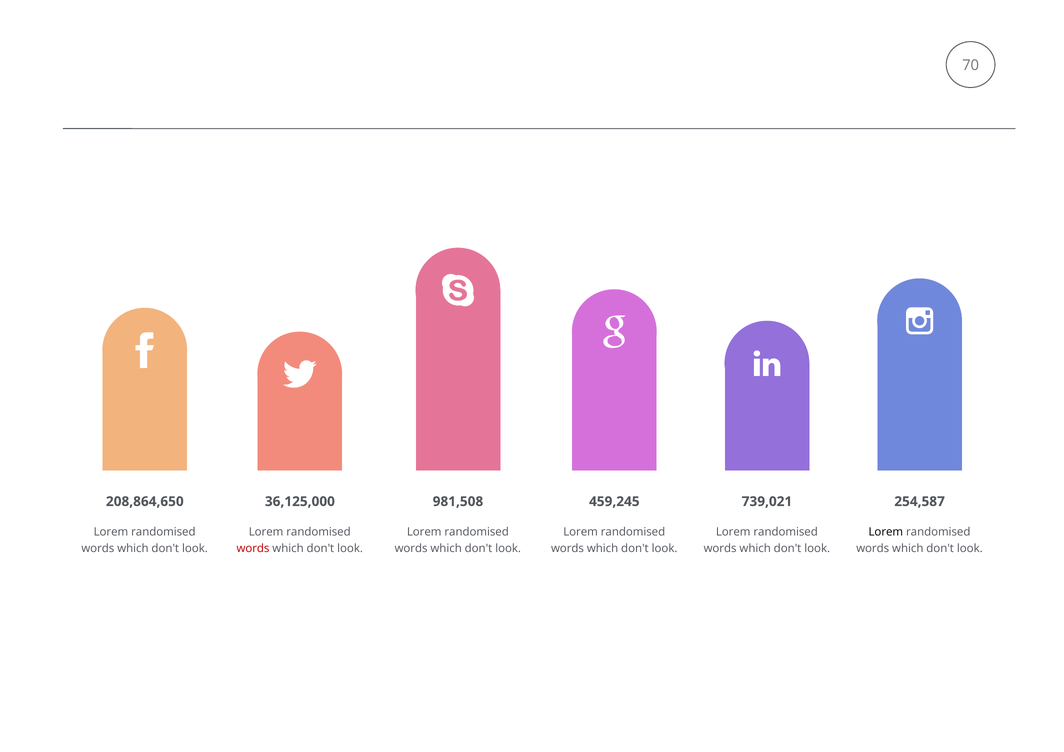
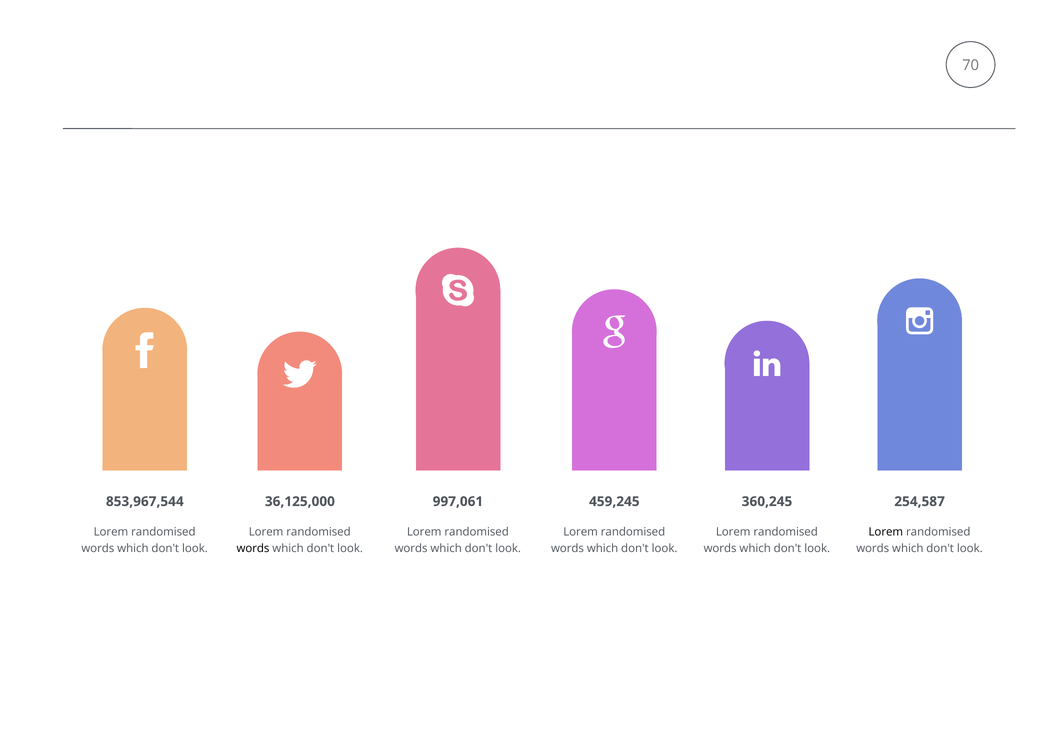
208,864,650: 208,864,650 -> 853,967,544 (145, 502)
981,508: 981,508 -> 997,061 (458, 502)
739,021: 739,021 -> 360,245 (767, 502)
words colour: red -> black (253, 549)
